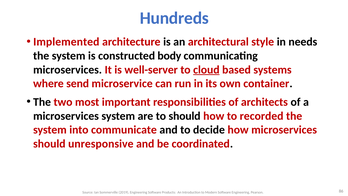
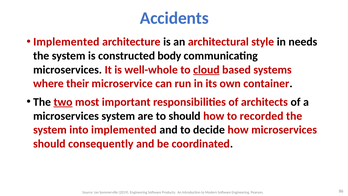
Hundreds: Hundreds -> Accidents (174, 18)
well-server: well-server -> well-whole (151, 70)
send: send -> their (78, 84)
two underline: none -> present (63, 102)
into communicate: communicate -> implemented (124, 130)
unresponsive: unresponsive -> consequently (101, 144)
